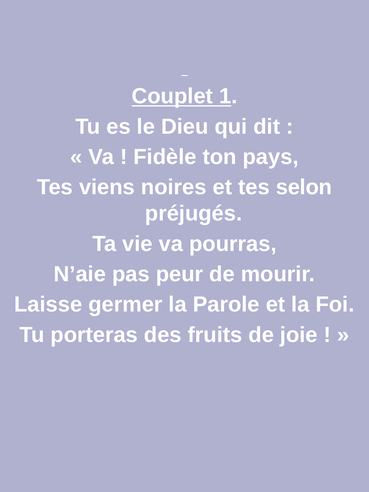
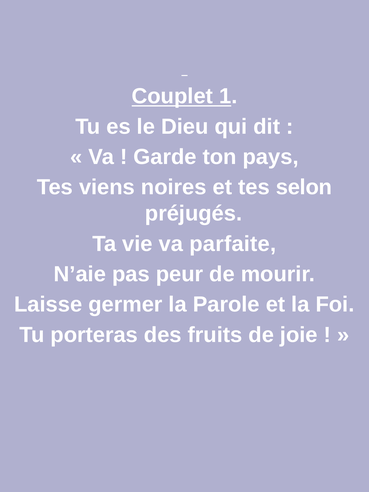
Fidèle: Fidèle -> Garde (165, 157)
pourras: pourras -> parfaite (233, 244)
